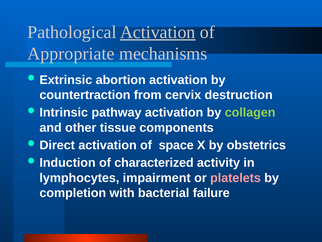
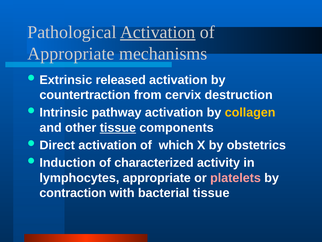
abortion: abortion -> released (121, 80)
collagen colour: light green -> yellow (250, 112)
tissue underline: none -> present (118, 127)
space: space -> which (176, 145)
lymphocytes impairment: impairment -> appropriate (157, 178)
completion: completion -> contraction (73, 193)
bacterial failure: failure -> tissue (211, 193)
